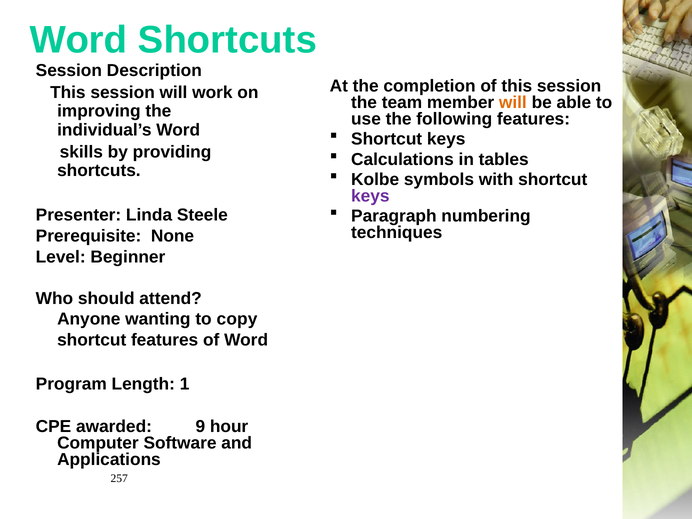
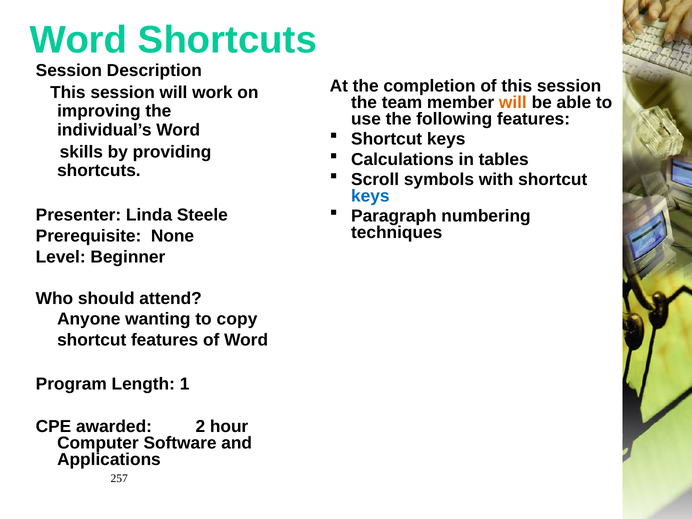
Kolbe: Kolbe -> Scroll (375, 179)
keys colour: purple -> blue (370, 196)
9: 9 -> 2 (200, 426)
